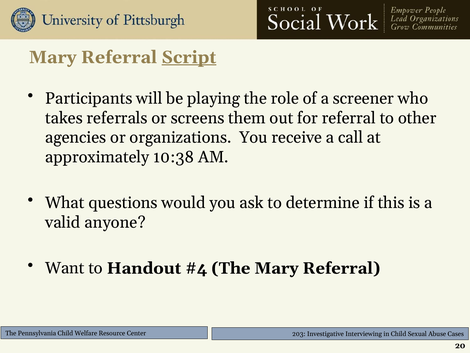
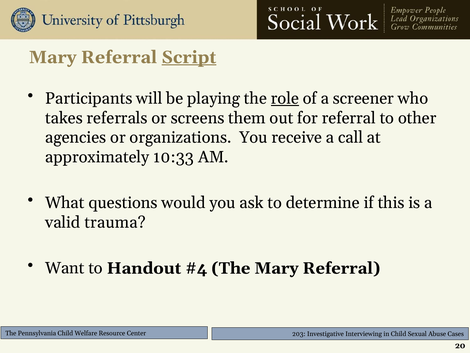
role underline: none -> present (285, 98)
10:38: 10:38 -> 10:33 (174, 157)
anyone: anyone -> trauma (115, 222)
